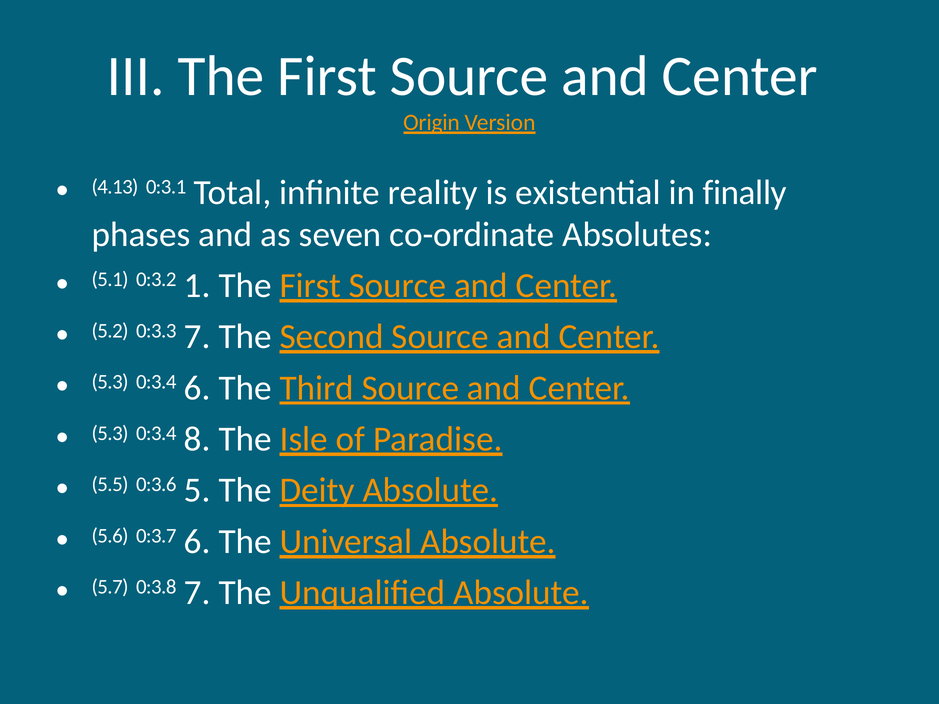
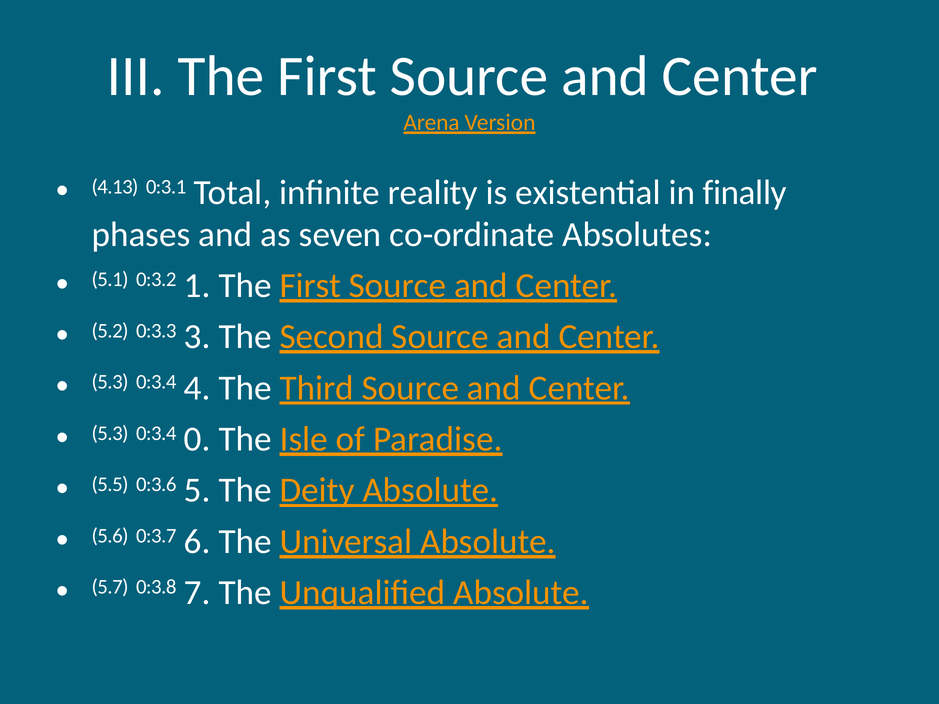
Origin: Origin -> Arena (431, 123)
0:3.3 7: 7 -> 3 (197, 337)
0:3.4 6: 6 -> 4 (197, 388)
8: 8 -> 0 (197, 439)
